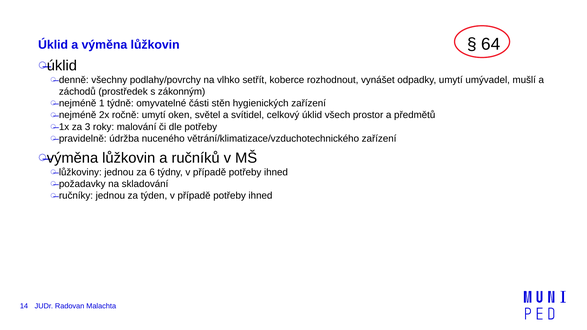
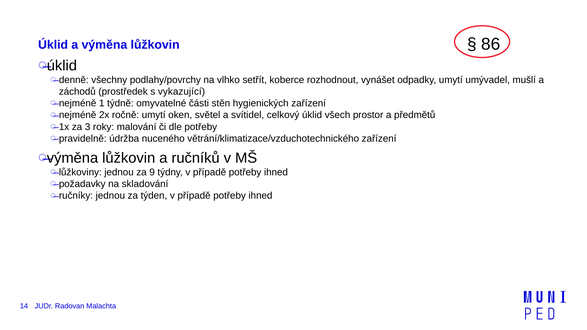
64: 64 -> 86 (491, 44)
zákonným: zákonným -> vykazující (182, 92)
6: 6 -> 9 (152, 172)
